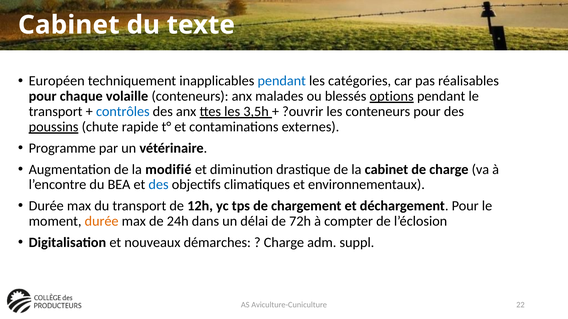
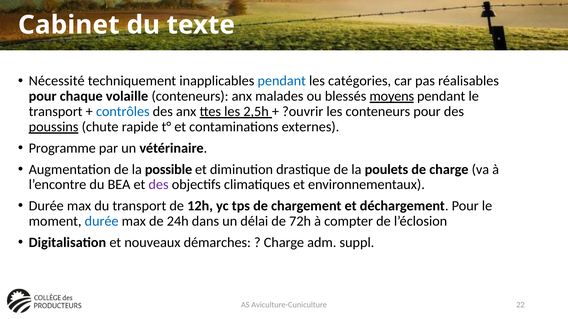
Européen: Européen -> Nécessité (57, 81)
options: options -> moyens (392, 96)
3,5h: 3,5h -> 2,5h (256, 112)
modifié: modifié -> possible (169, 170)
la cabinet: cabinet -> poulets (386, 170)
des colour: blue -> purple (159, 185)
durée colour: orange -> blue (102, 221)
